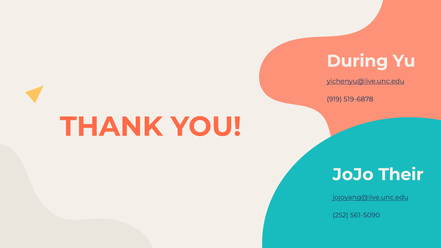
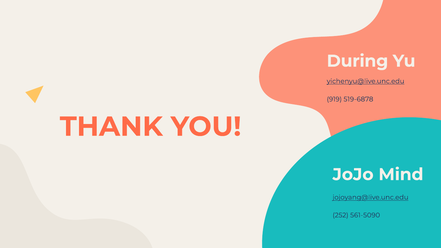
Their: Their -> Mind (401, 175)
